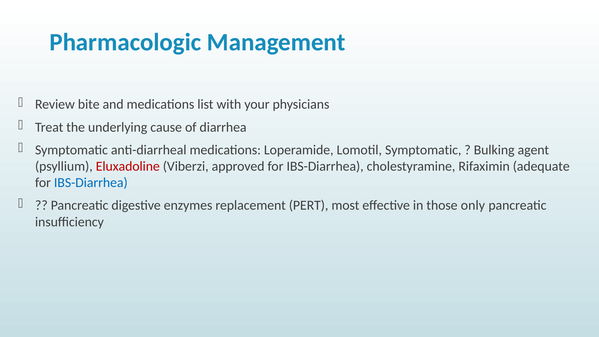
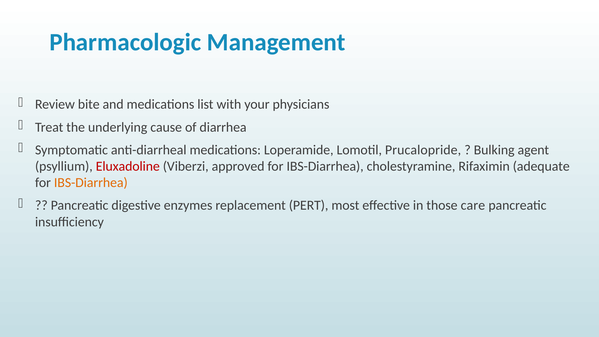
Lomotil Symptomatic: Symptomatic -> Prucalopride (423, 150)
IBS-Diarrhea colour: blue -> orange (91, 183)
only: only -> care (473, 205)
